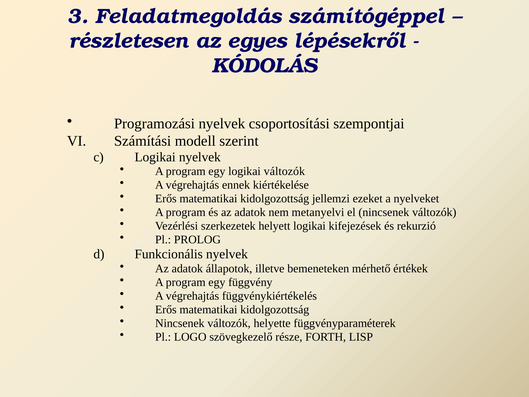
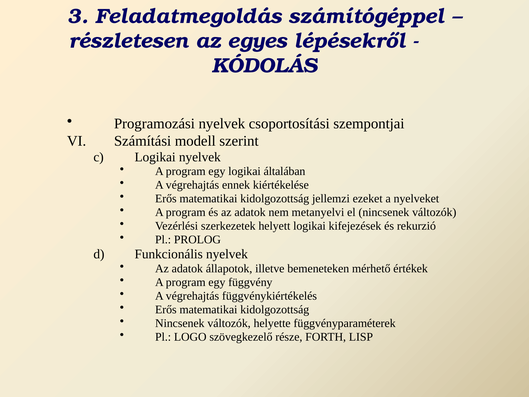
logikai változók: változók -> általában (284, 171)
